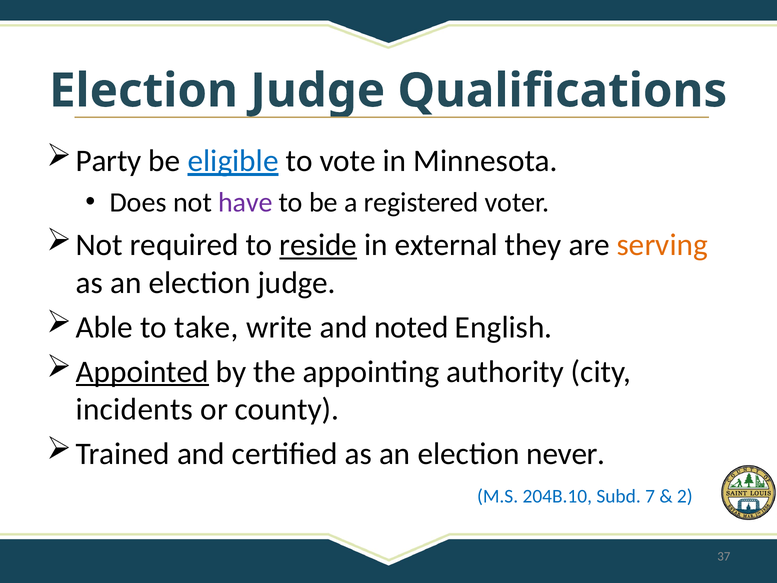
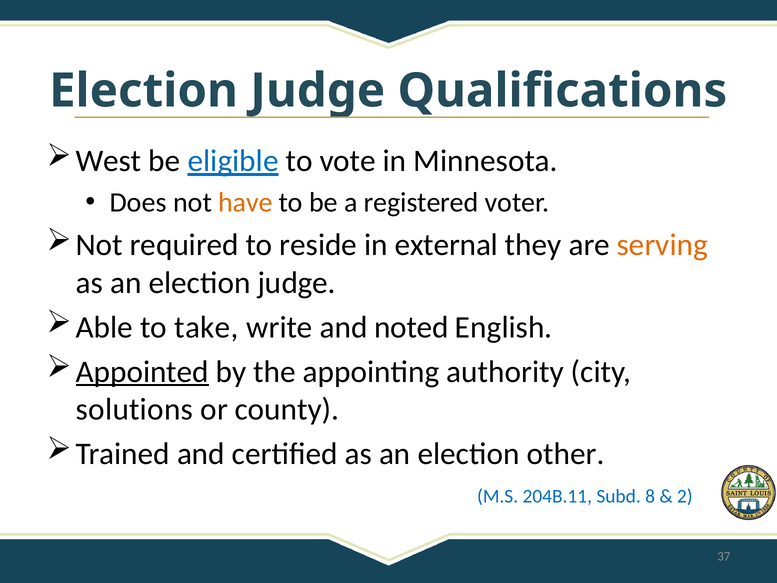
Party: Party -> West (109, 161)
have colour: purple -> orange (245, 202)
reside underline: present -> none (318, 245)
incidents: incidents -> solutions (134, 409)
never: never -> other (566, 454)
204B.10: 204B.10 -> 204B.11 (557, 496)
7: 7 -> 8 (650, 496)
